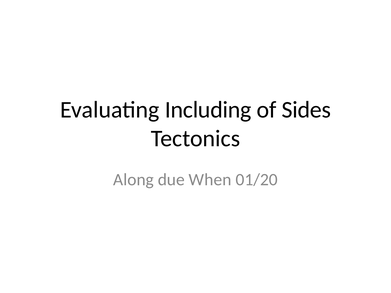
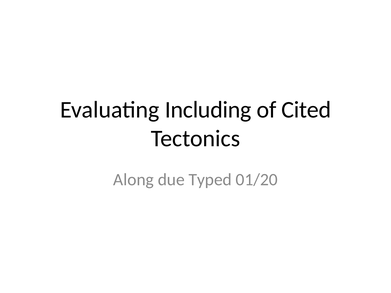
Sides: Sides -> Cited (306, 110)
When: When -> Typed (210, 180)
